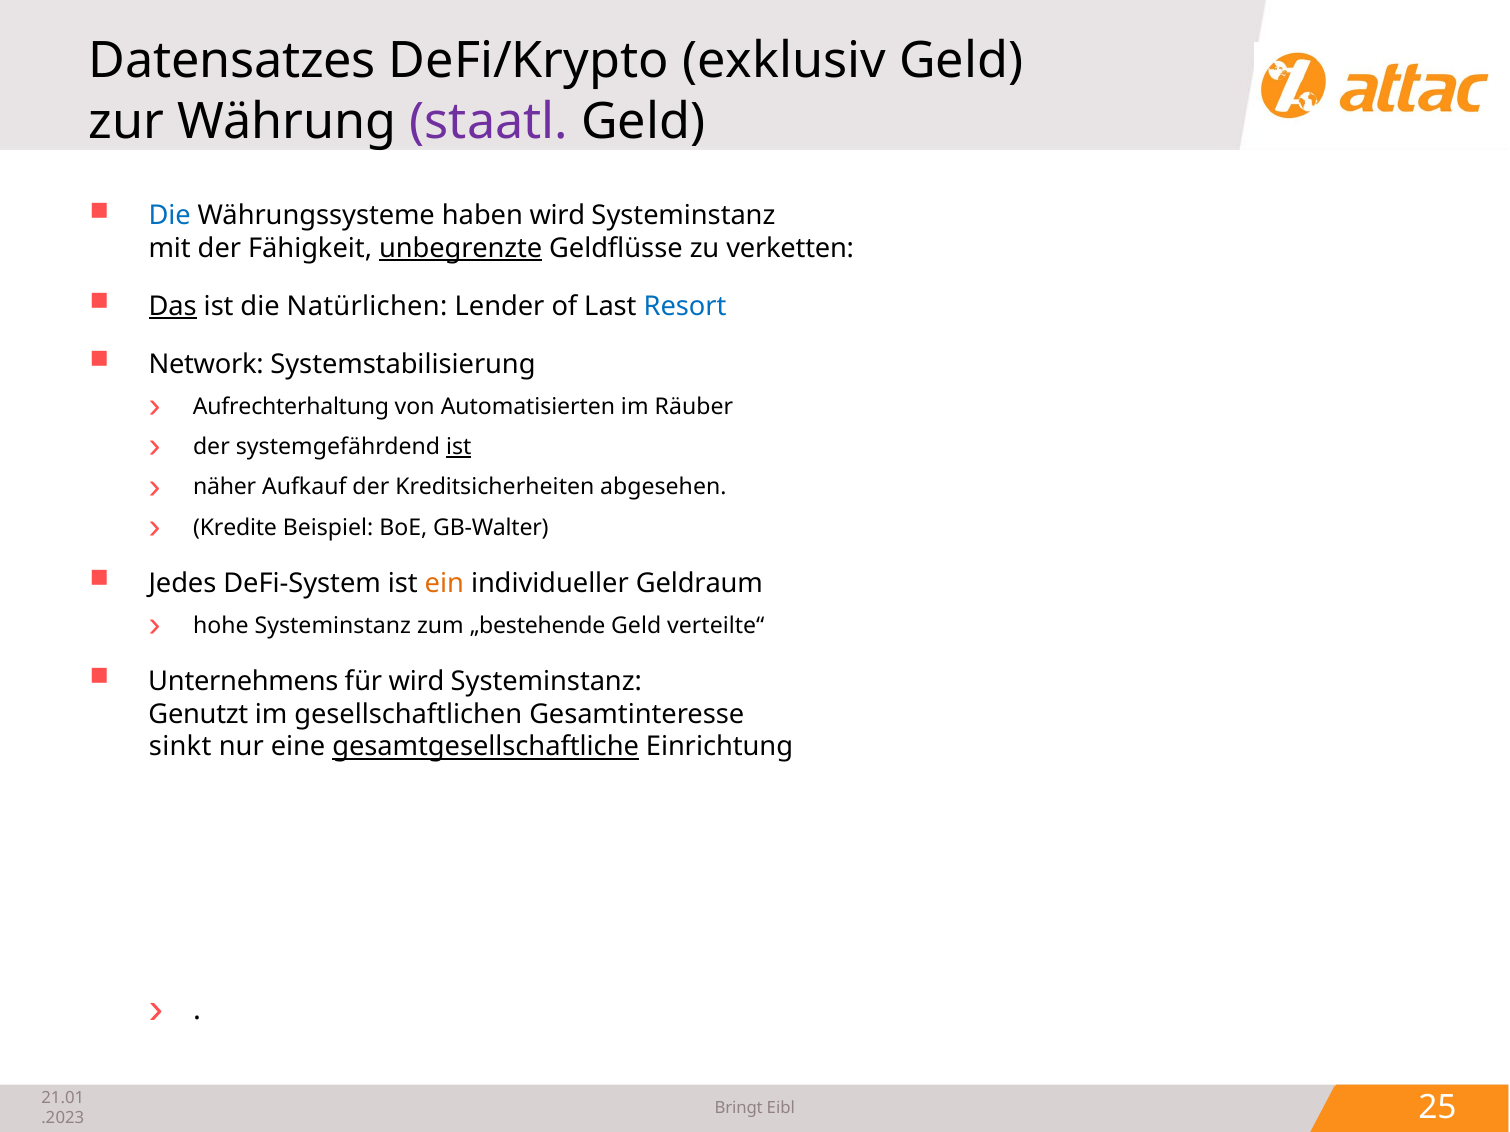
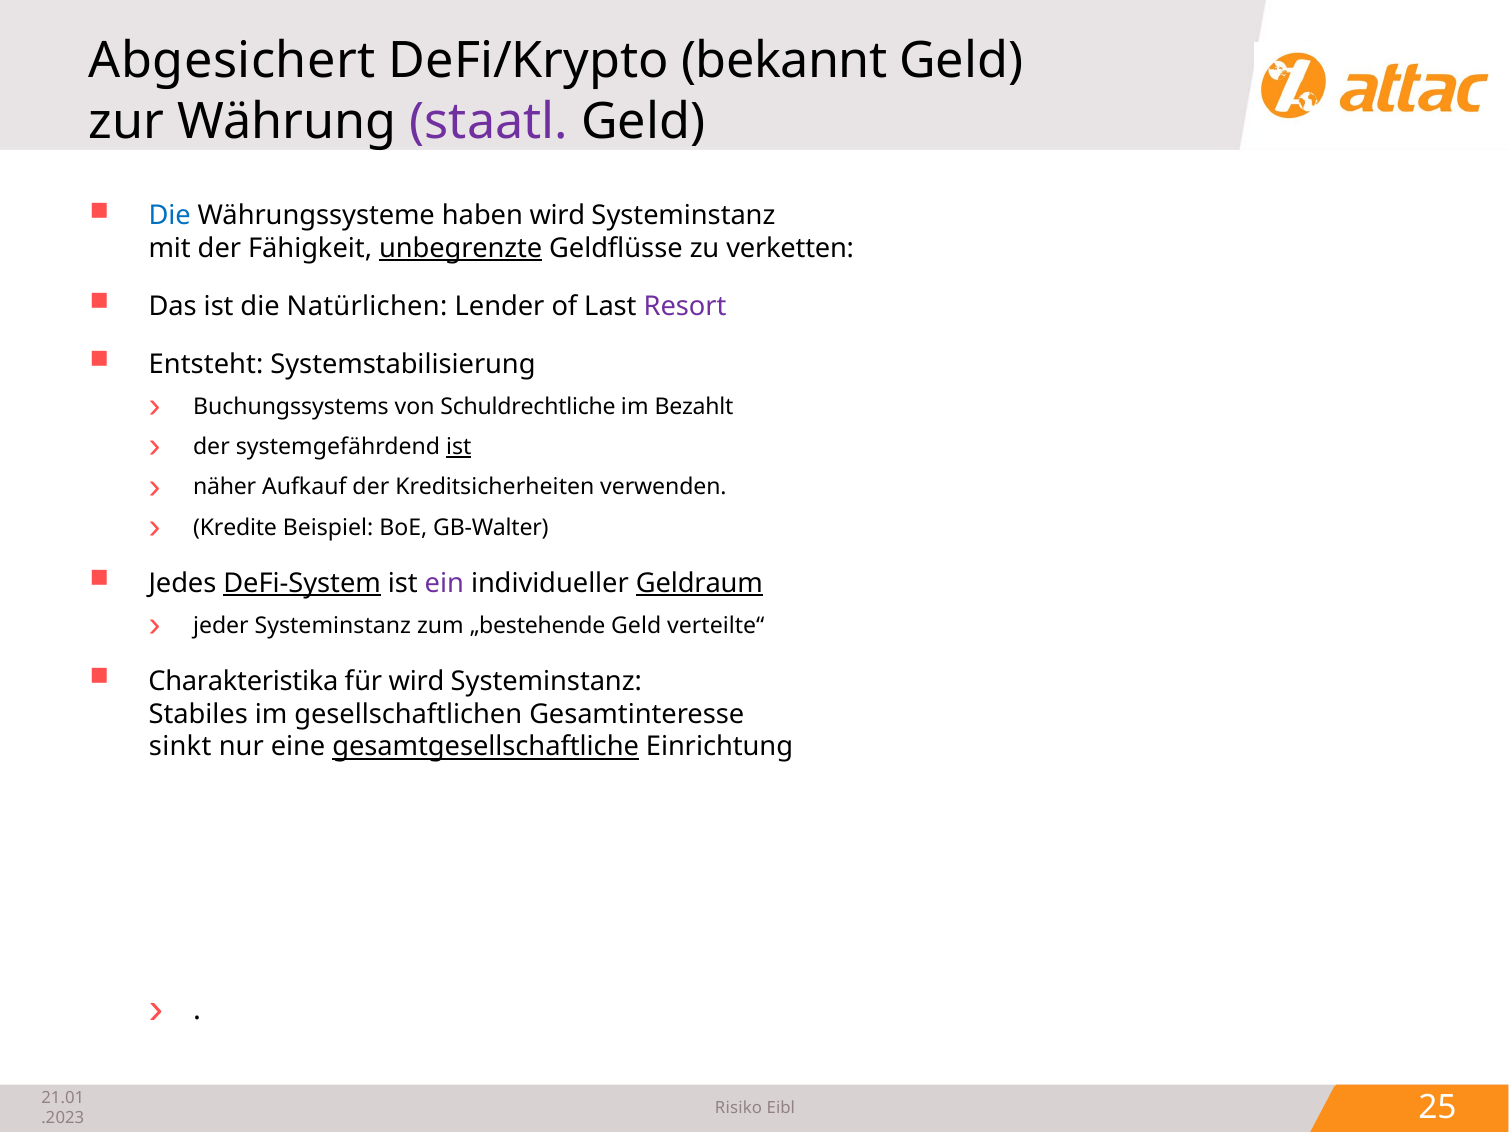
Datensatzes: Datensatzes -> Abgesichert (232, 61)
exklusiv: exklusiv -> bekannt (784, 61)
Das underline: present -> none (173, 307)
Resort colour: blue -> purple (685, 307)
Network: Network -> Entsteht (206, 364)
Aufrechterhaltung: Aufrechterhaltung -> Buchungssystems (291, 407)
Automatisierten: Automatisierten -> Schuldrechtliche (528, 407)
Räuber: Räuber -> Bezahlt (694, 407)
abgesehen: abgesehen -> verwenden (663, 488)
DeFi-System underline: none -> present (302, 584)
ein colour: orange -> purple (444, 584)
Geldraum underline: none -> present (699, 584)
hohe: hohe -> jeder (221, 626)
Unternehmens: Unternehmens -> Charakteristika (243, 682)
Genutzt: Genutzt -> Stabiles (198, 715)
Bringt: Bringt -> Risiko (739, 1108)
